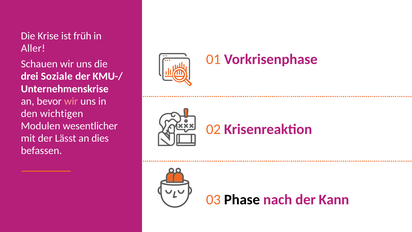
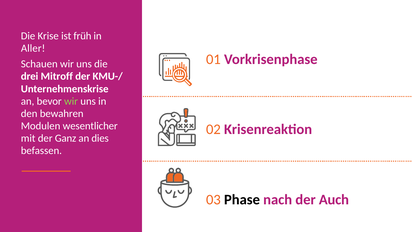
Soziale: Soziale -> Mitroff (57, 76)
wir colour: pink -> light green (71, 101)
wichtigen: wichtigen -> bewahren (62, 113)
Lässt: Lässt -> Ganz (66, 138)
Kann: Kann -> Auch (334, 199)
